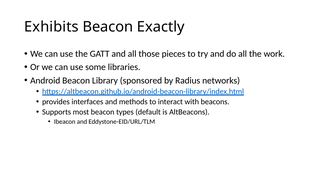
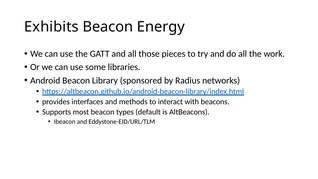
Exactly: Exactly -> Energy (161, 27)
